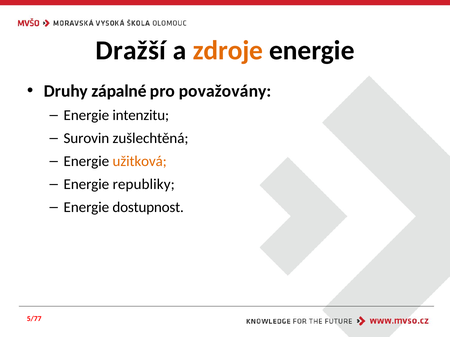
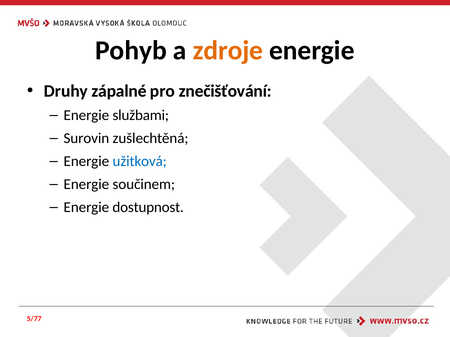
Dražší: Dražší -> Pohyb (131, 50)
považovány: považovány -> znečišťování (225, 91)
intenzitu: intenzitu -> službami (141, 116)
užitková colour: orange -> blue (140, 162)
republiky: republiky -> součinem (144, 185)
